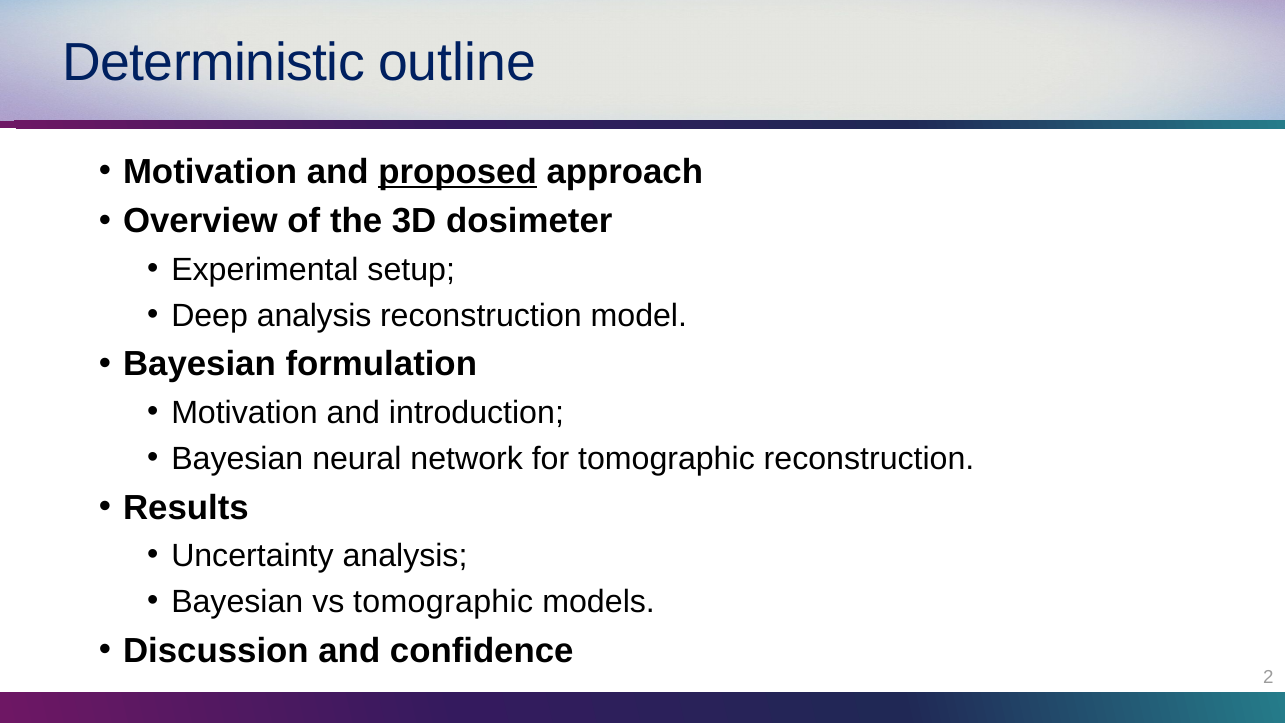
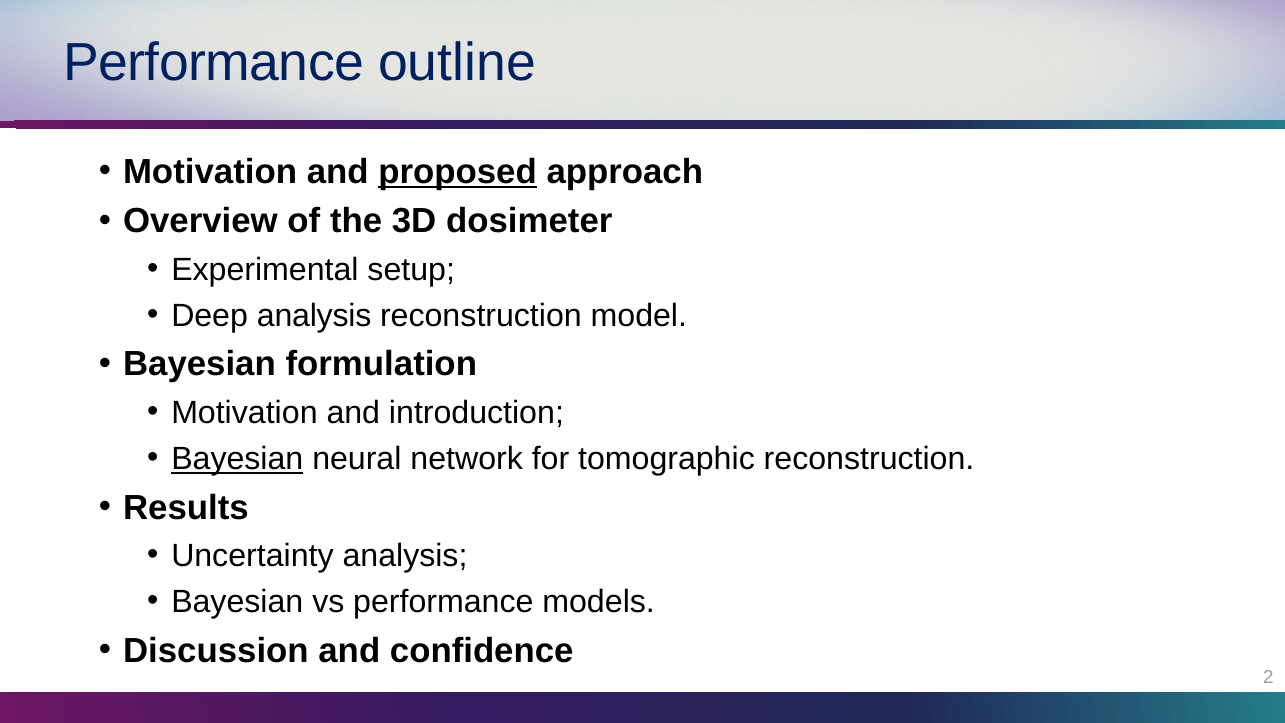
Deterministic: Deterministic -> Performance (214, 62)
Bayesian underline: none -> present (237, 459)
vs tomographic: tomographic -> performance (443, 602)
